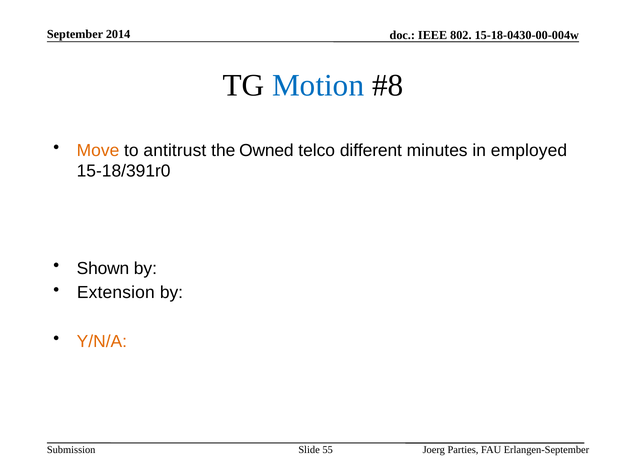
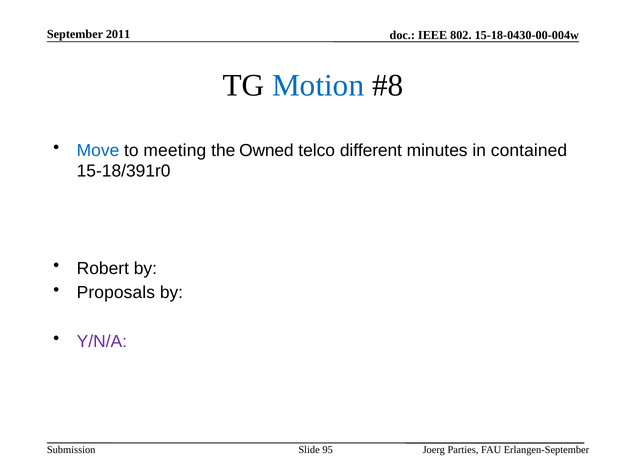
2014: 2014 -> 2011 (118, 34)
Move colour: orange -> blue (98, 150)
antitrust: antitrust -> meeting (175, 150)
employed: employed -> contained (529, 150)
Shown: Shown -> Robert (103, 269)
Extension: Extension -> Proposals (116, 293)
Y/N/A colour: orange -> purple (102, 342)
55: 55 -> 95 (328, 450)
